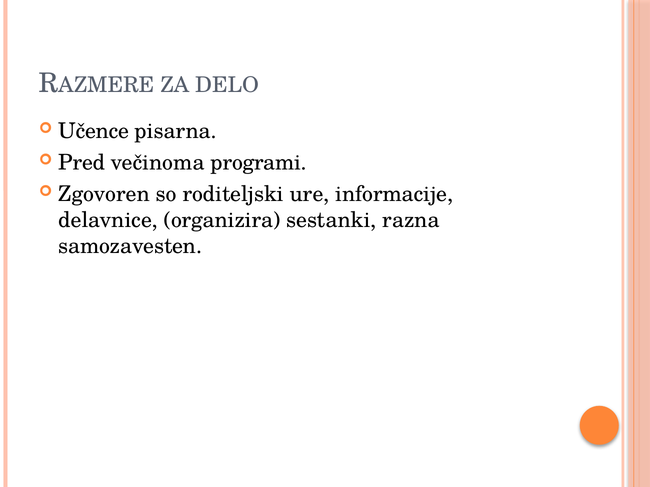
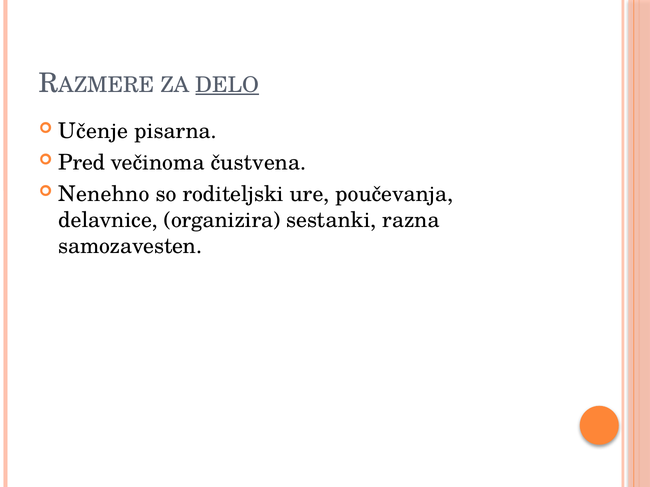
DELO underline: none -> present (227, 85)
Učence: Učence -> Učenje (93, 131)
programi: programi -> čustvena (259, 163)
Zgovoren: Zgovoren -> Nenehno (104, 194)
informacije: informacije -> poučevanja (394, 194)
